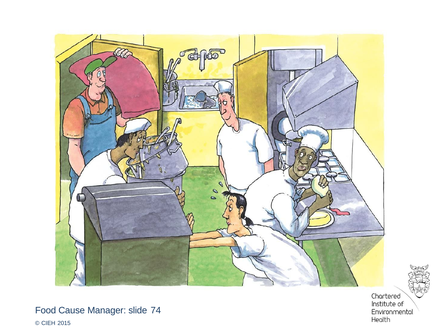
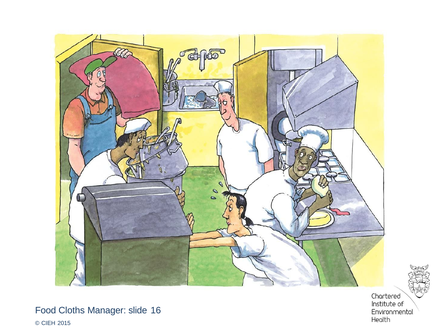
Cause: Cause -> Cloths (72, 310)
74: 74 -> 16 (156, 310)
